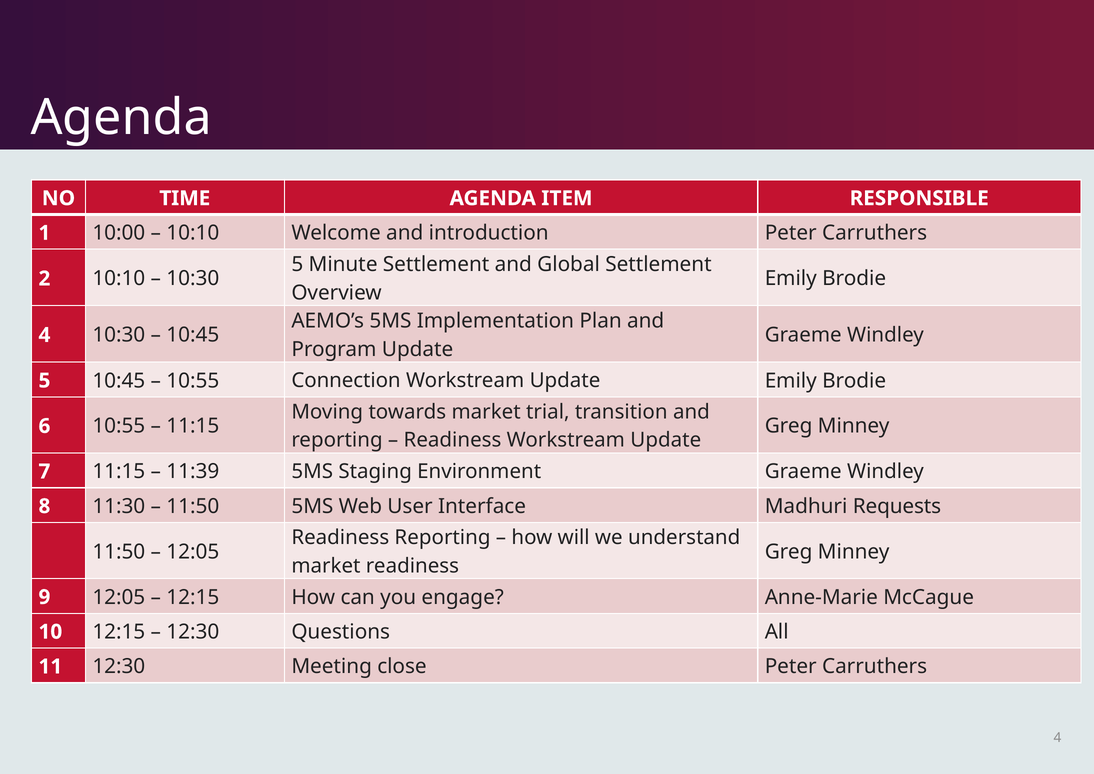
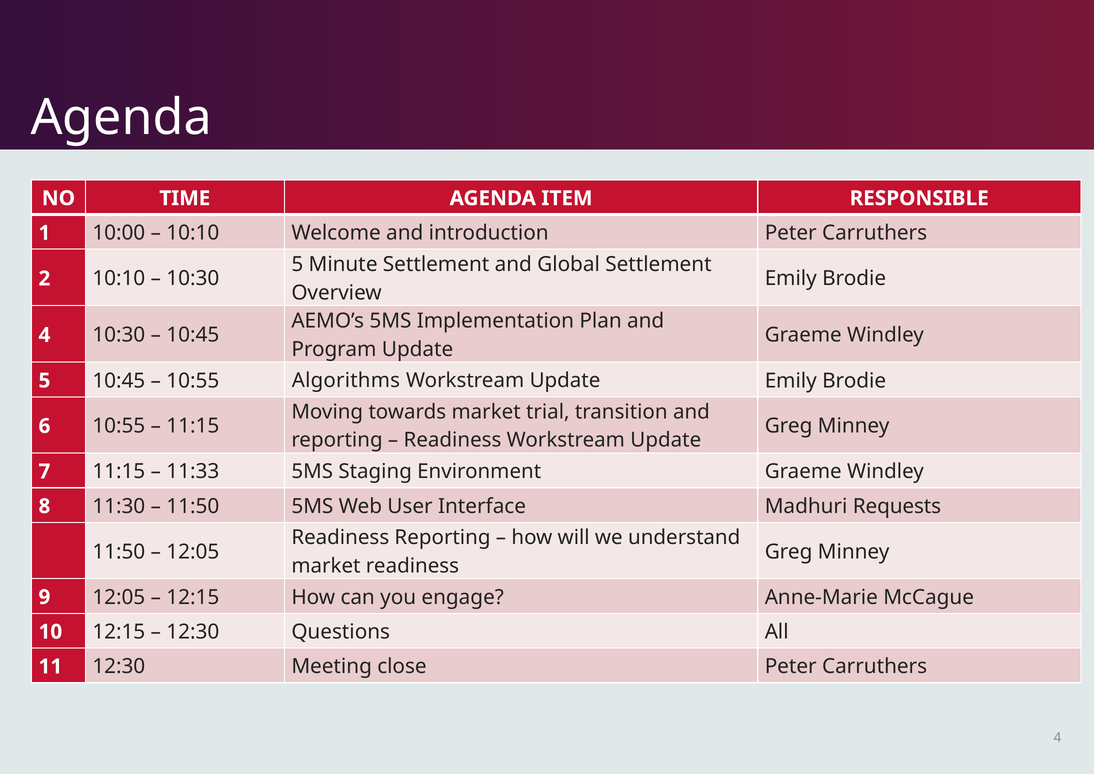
Connection: Connection -> Algorithms (346, 380)
11:39: 11:39 -> 11:33 (193, 471)
